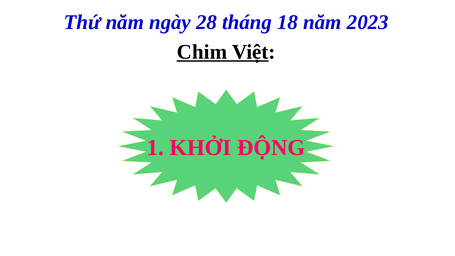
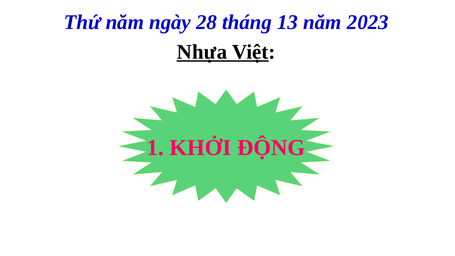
18: 18 -> 13 (288, 22)
Chim: Chim -> Nhựa (202, 52)
